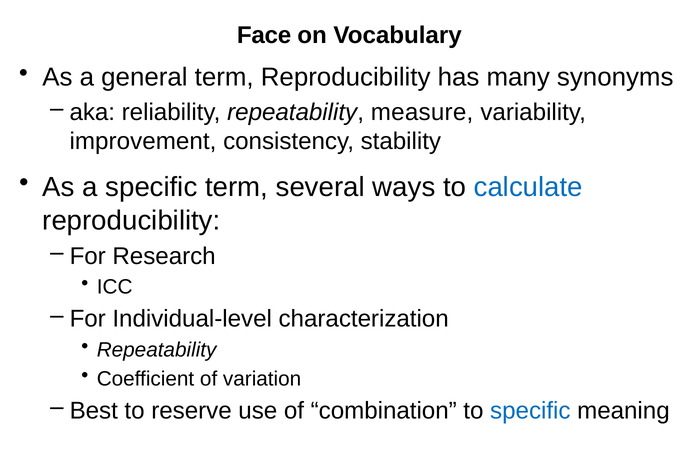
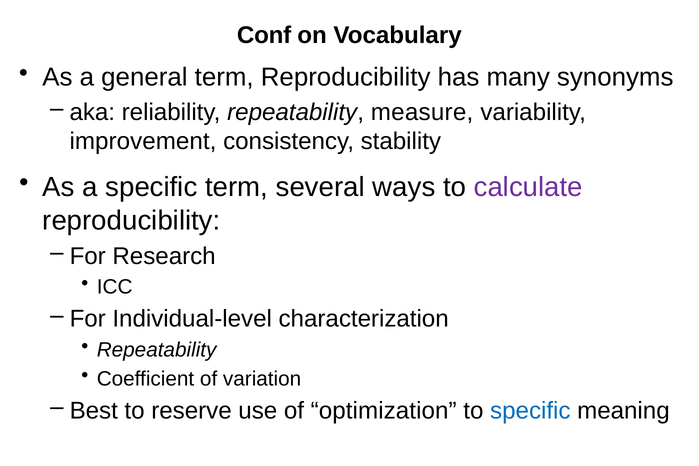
Face: Face -> Conf (264, 35)
calculate colour: blue -> purple (528, 187)
combination: combination -> optimization (384, 411)
